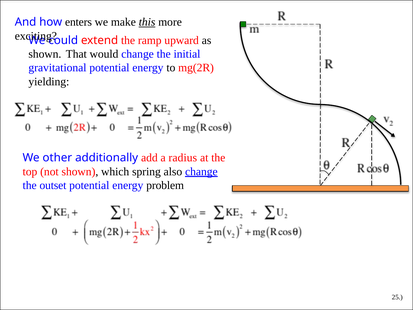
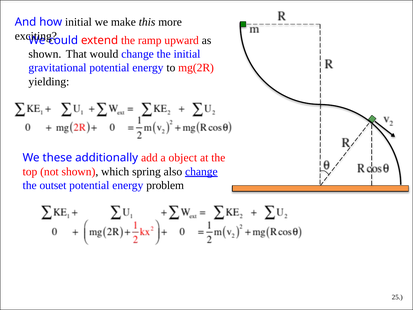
how enters: enters -> initial (78, 22)
this underline: present -> none (147, 22)
other: other -> these (57, 158)
radius: radius -> object (183, 158)
